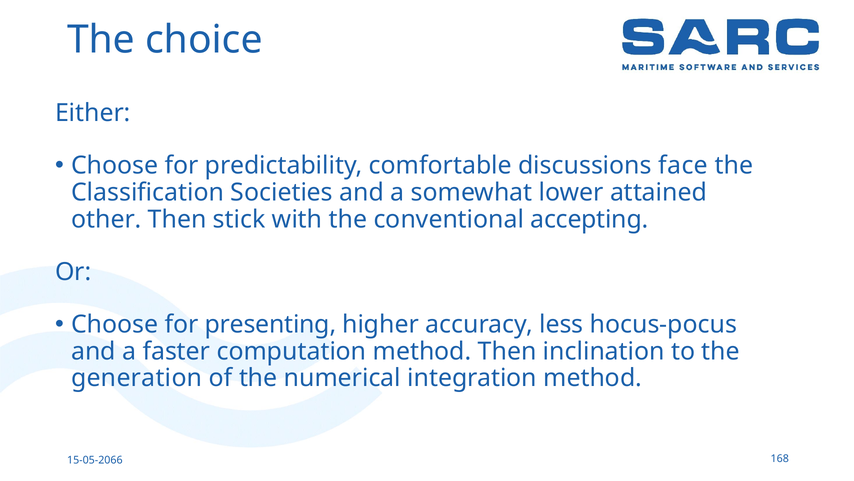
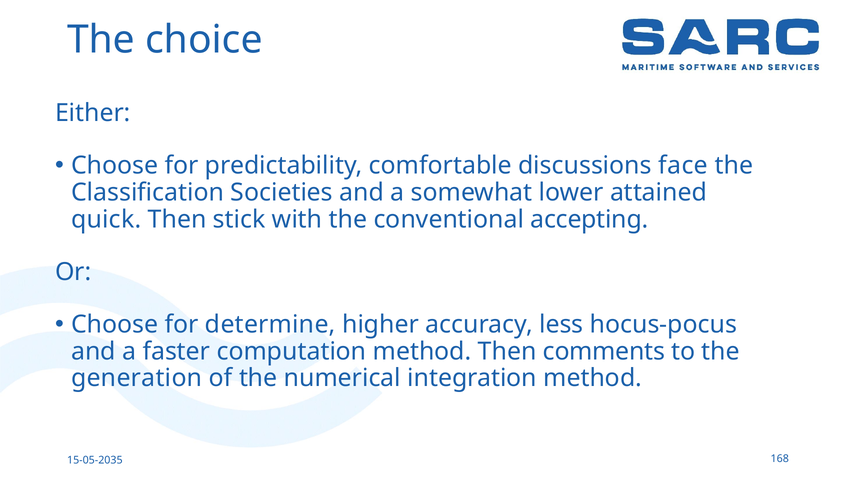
other: other -> quick (106, 219)
presenting: presenting -> determine (270, 324)
inclination: inclination -> comments (604, 351)
15-05-2066: 15-05-2066 -> 15-05-2035 (95, 460)
